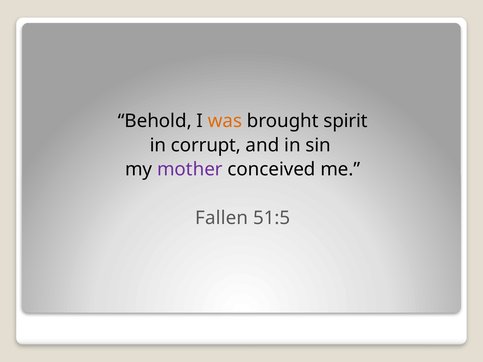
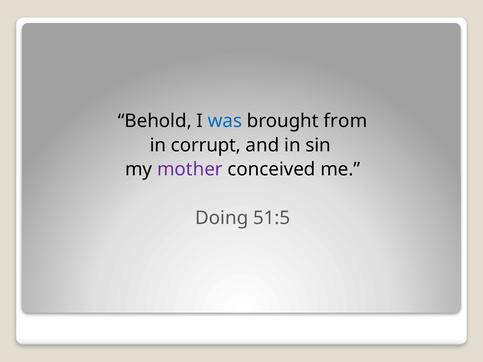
was colour: orange -> blue (225, 121)
spirit: spirit -> from (345, 121)
Fallen: Fallen -> Doing (222, 218)
